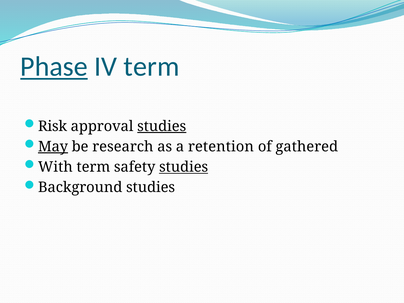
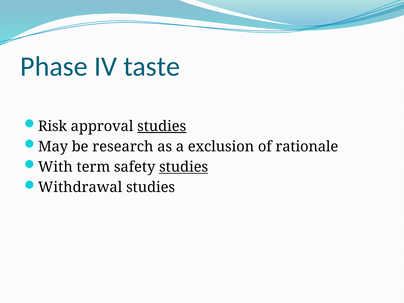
Phase underline: present -> none (54, 67)
IV term: term -> taste (152, 67)
May underline: present -> none (53, 147)
retention: retention -> exclusion (221, 147)
gathered: gathered -> rationale (307, 147)
Background: Background -> Withdrawal (80, 187)
